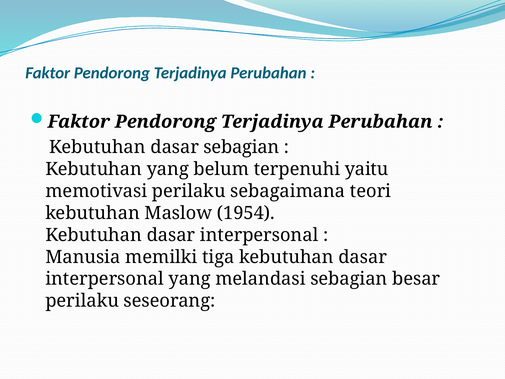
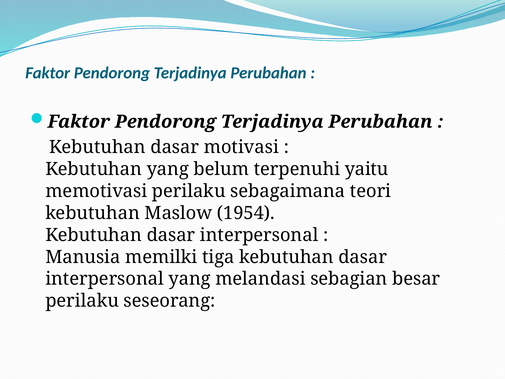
dasar sebagian: sebagian -> motivasi (241, 147)
